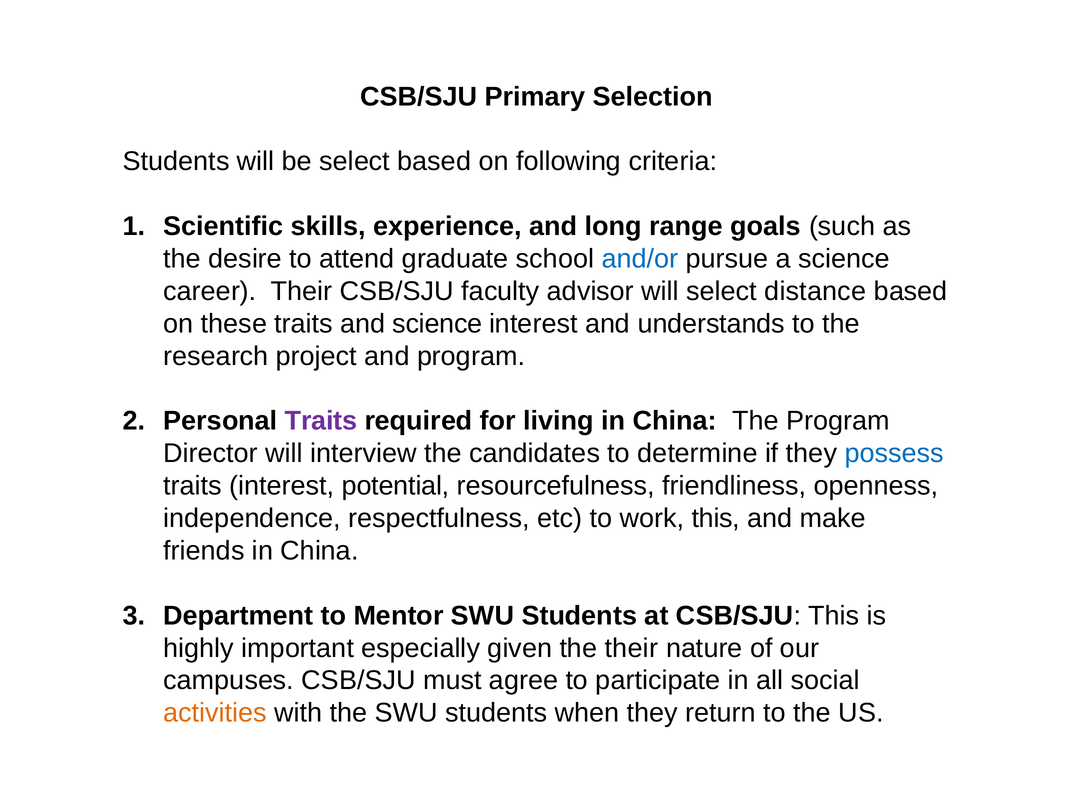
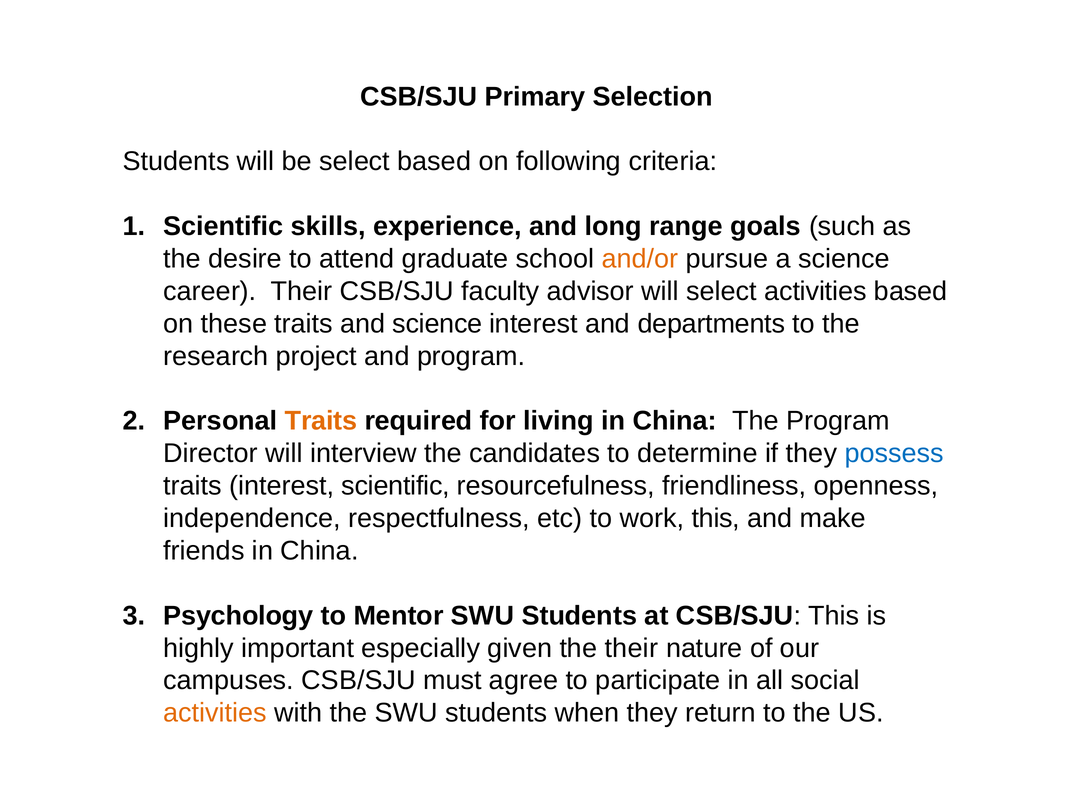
and/or colour: blue -> orange (640, 259)
select distance: distance -> activities (815, 291)
understands: understands -> departments (711, 324)
Traits colour: purple -> orange (321, 421)
interest potential: potential -> scientific (396, 486)
Department: Department -> Psychology (238, 616)
